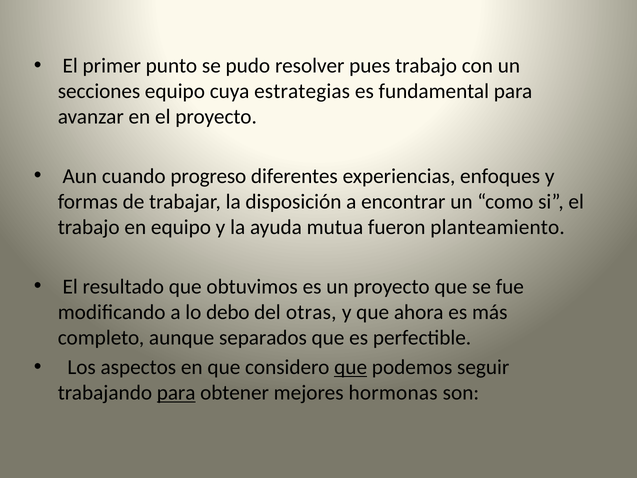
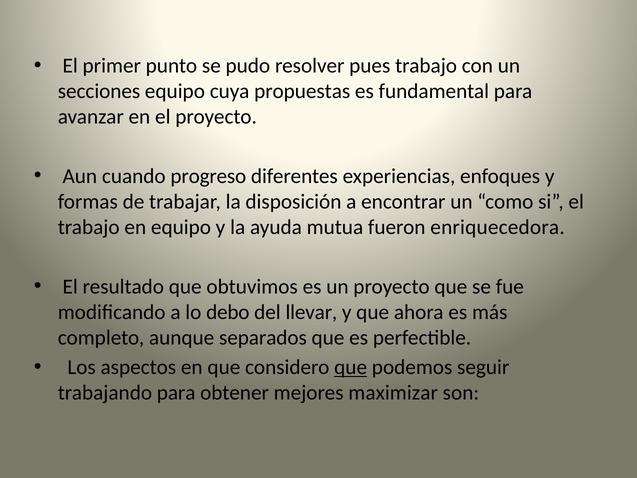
estrategias: estrategias -> propuestas (302, 91)
planteamiento: planteamiento -> enriquecedora (498, 227)
otras: otras -> llevar (311, 312)
para underline: present -> none (176, 393)
hormonas: hormonas -> maximizar (393, 393)
